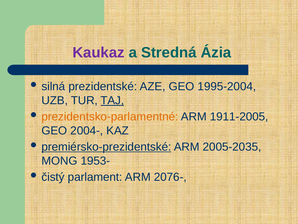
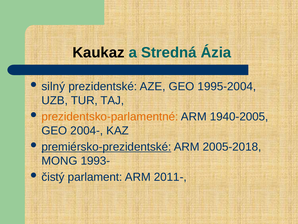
Kaukaz colour: purple -> black (98, 52)
silná: silná -> silný (53, 86)
TAJ underline: present -> none (112, 100)
1911-2005: 1911-2005 -> 1940-2005 (239, 116)
2005-2035: 2005-2035 -> 2005-2018 (232, 147)
1953-: 1953- -> 1993- (95, 160)
2076-: 2076- -> 2011- (170, 177)
